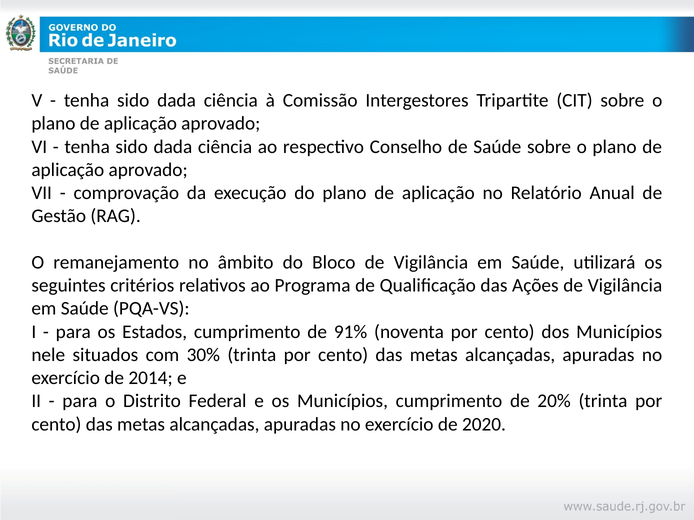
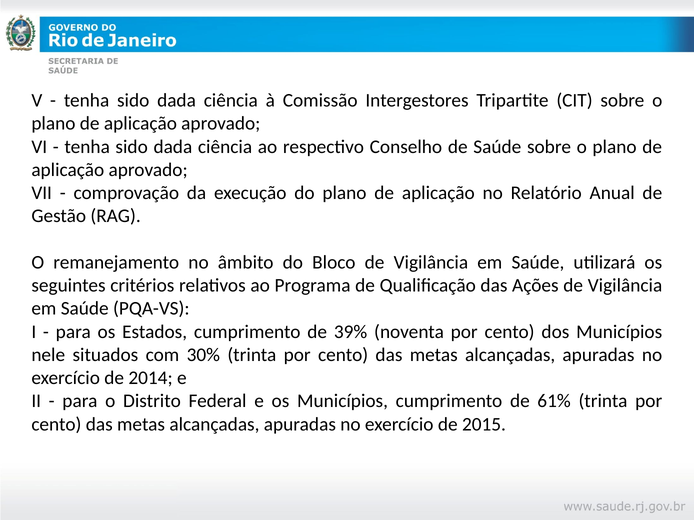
91%: 91% -> 39% (351, 332)
20%: 20% -> 61% (554, 401)
2020: 2020 -> 2015 (484, 425)
